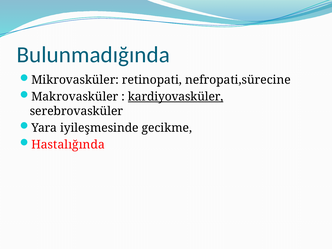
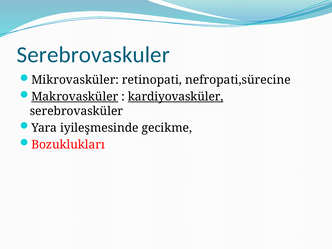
Bulunmadığında: Bulunmadığında -> Serebrovaskuler (93, 55)
Makrovasküler underline: none -> present (75, 97)
Hastalığında: Hastalığında -> Bozuklukları (68, 145)
